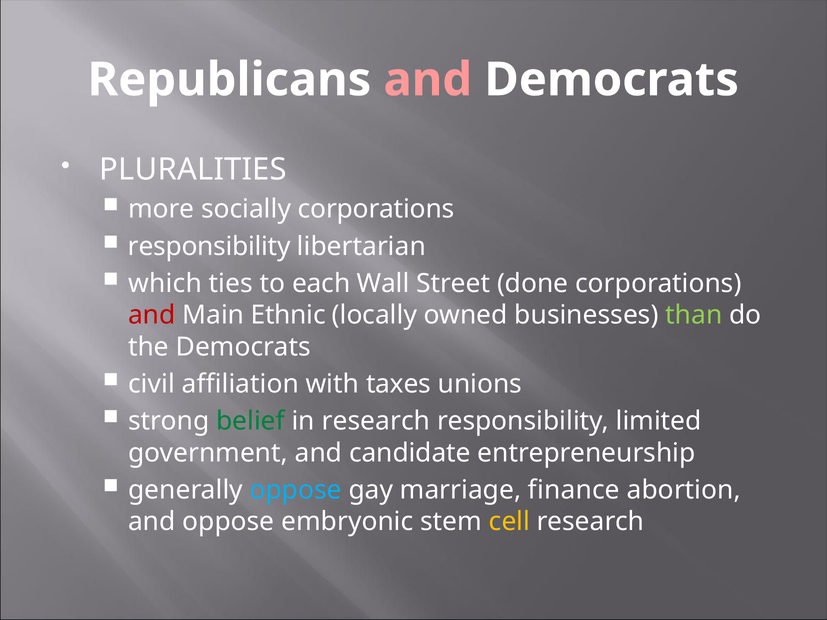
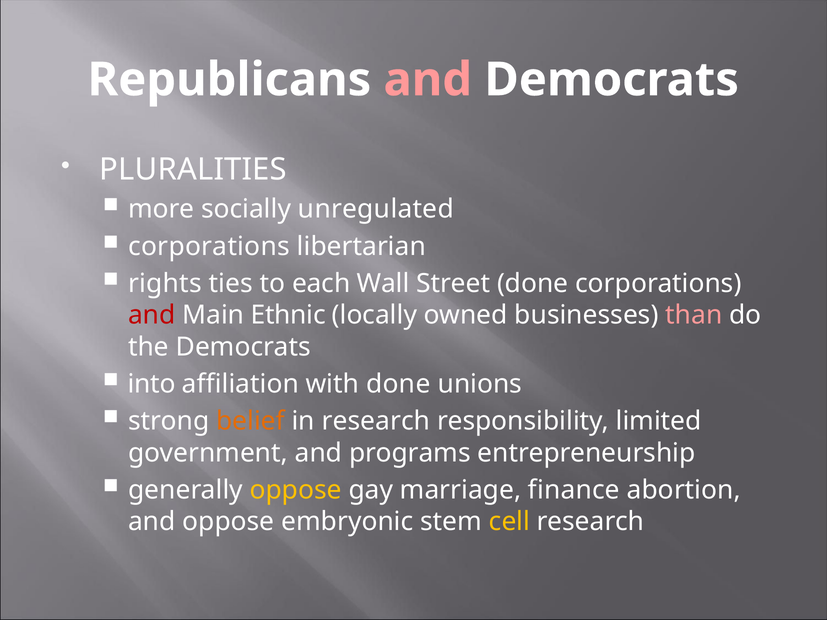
socially corporations: corporations -> unregulated (376, 209)
responsibility: responsibility -> corporations (209, 246)
which: which -> rights (165, 284)
than colour: light green -> pink (694, 315)
civil: civil -> into (152, 384)
with taxes: taxes -> done (398, 384)
belief colour: green -> orange (250, 421)
candidate: candidate -> programs (410, 453)
oppose colour: light blue -> yellow (296, 490)
